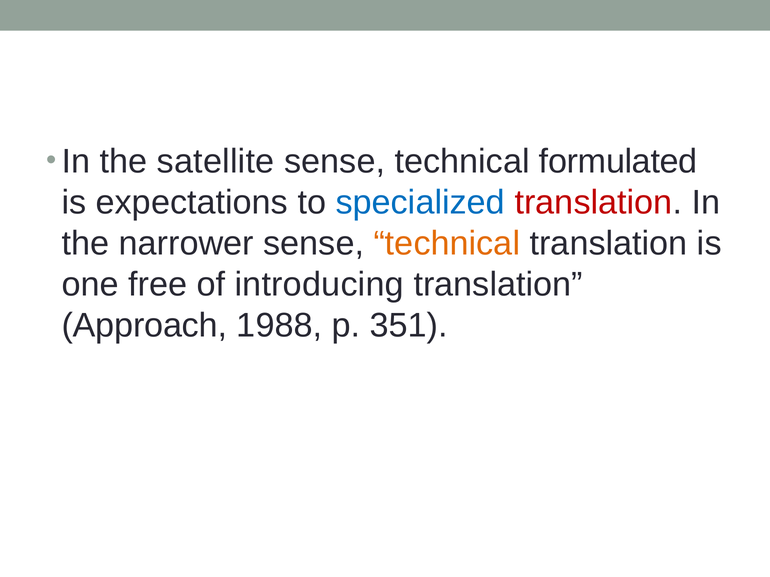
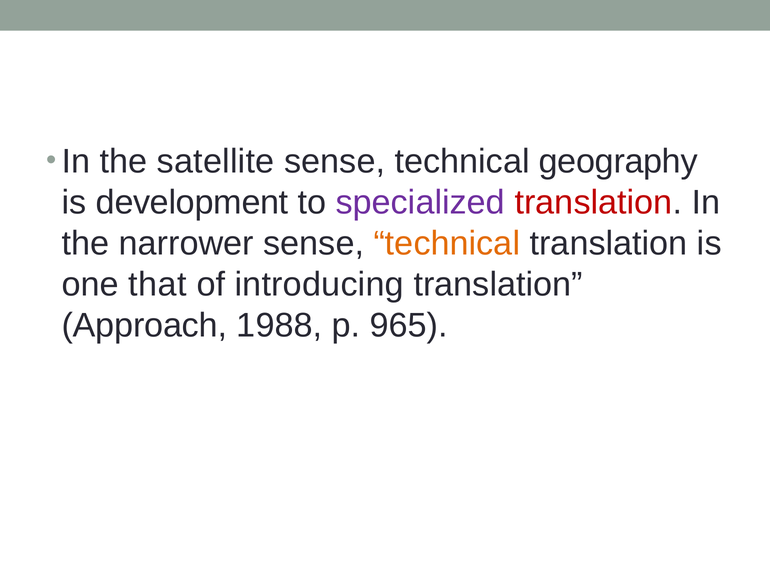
formulated: formulated -> geography (618, 162)
expectations: expectations -> development (192, 203)
specialized colour: blue -> purple (420, 203)
free: free -> that (157, 285)
351: 351 -> 965 (409, 326)
